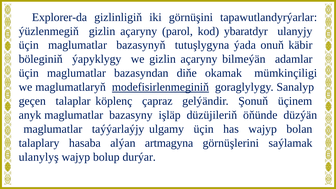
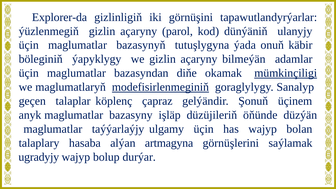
ybaratdyr: ybaratdyr -> dünýäniň (246, 31)
mümkinçiligi underline: none -> present (286, 73)
ulanylyş: ulanylyş -> ugradyjy (39, 157)
